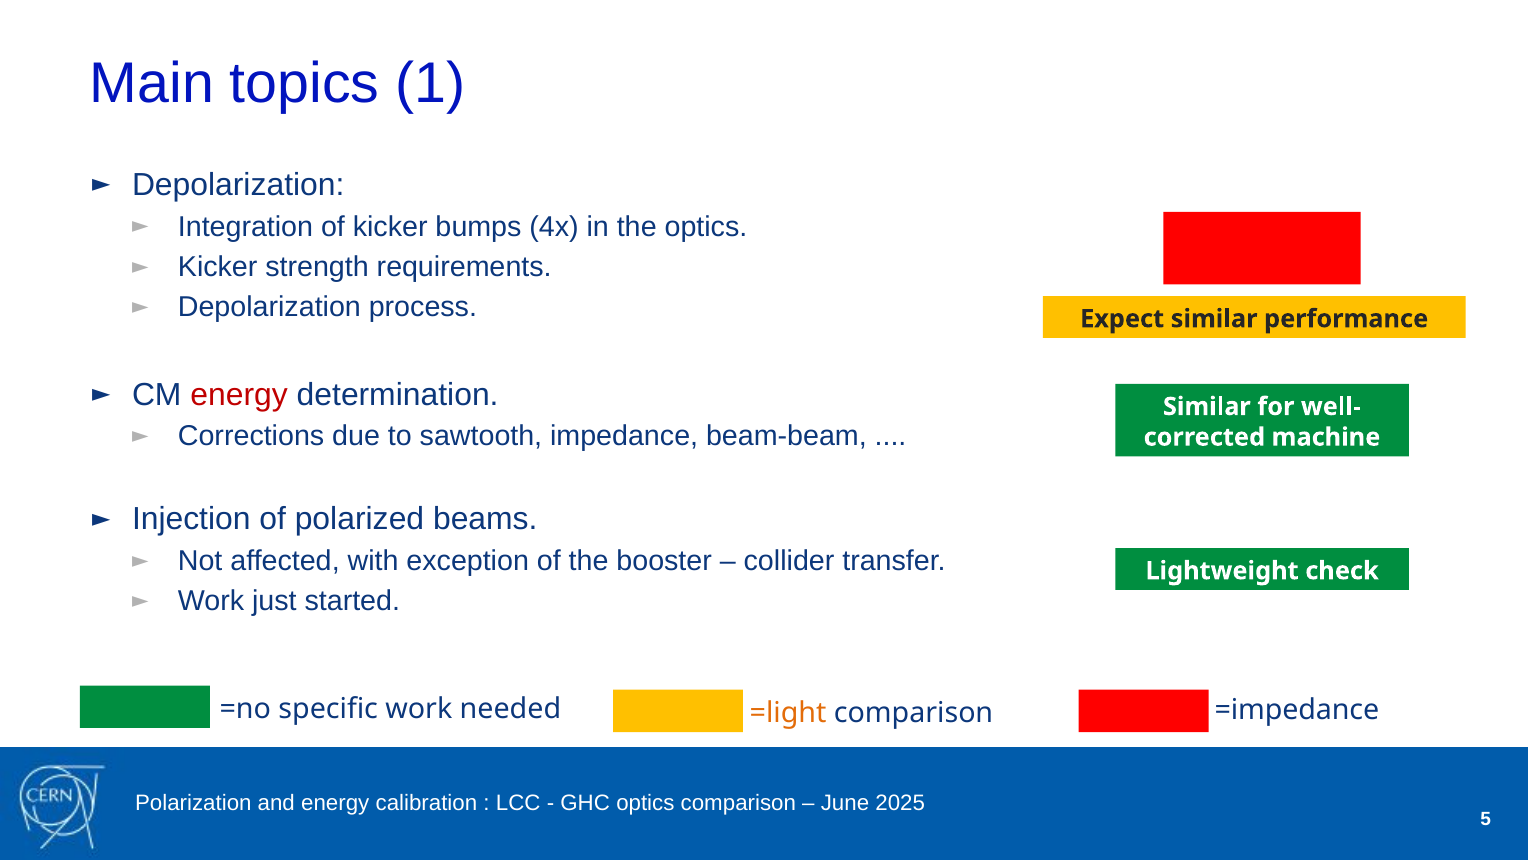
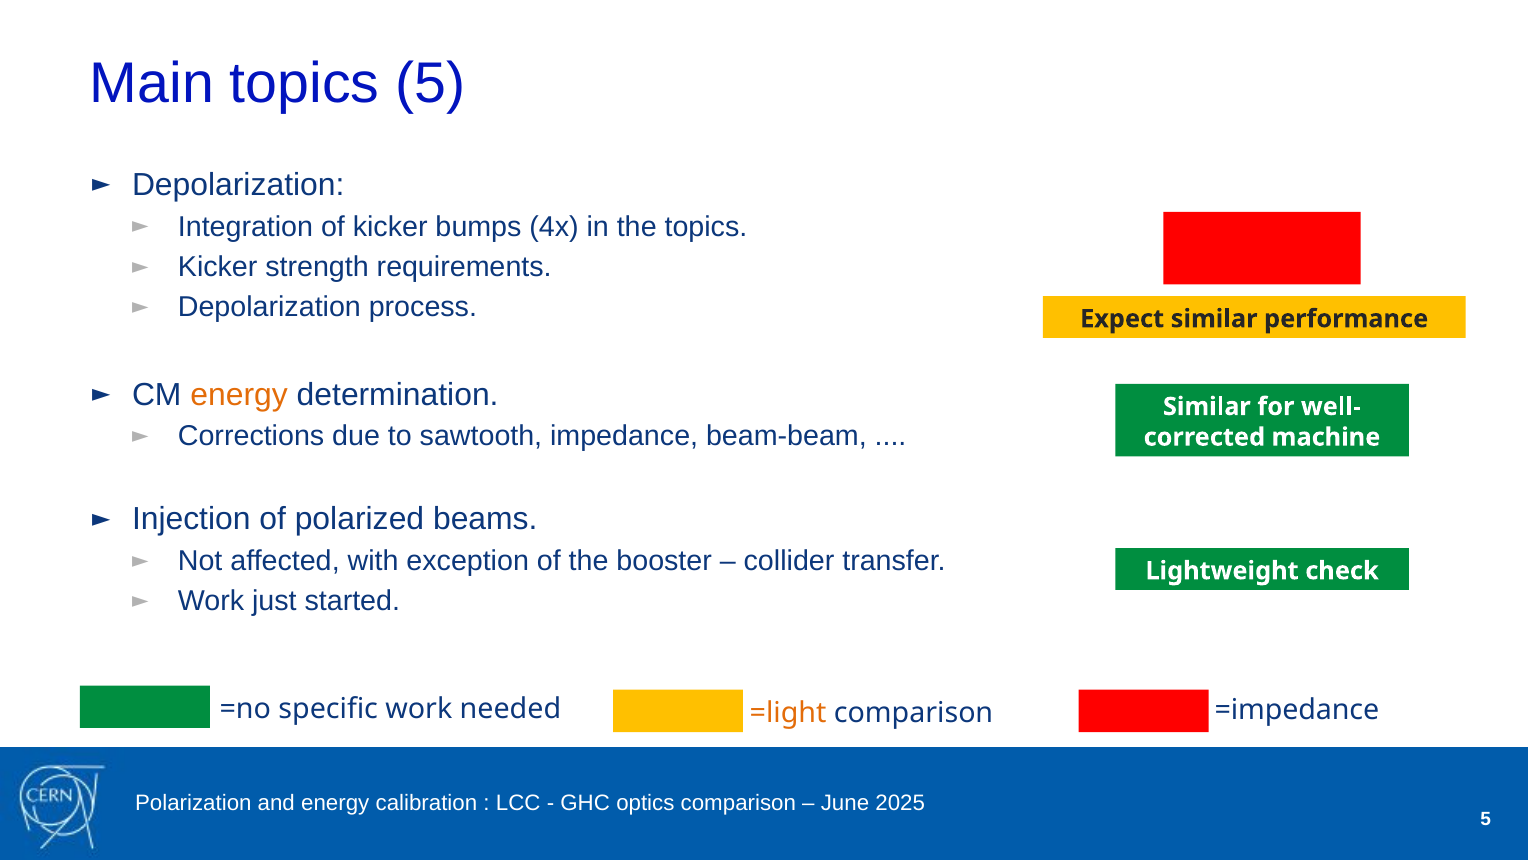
topics 1: 1 -> 5 (430, 83)
the optics: optics -> topics (706, 227)
energy colour: red -> orange (239, 394)
